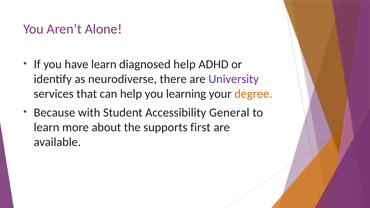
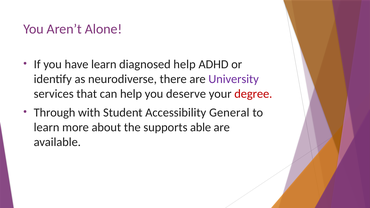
learning: learning -> deserve (186, 94)
degree colour: orange -> red (253, 94)
Because: Because -> Through (55, 113)
first: first -> able (201, 127)
